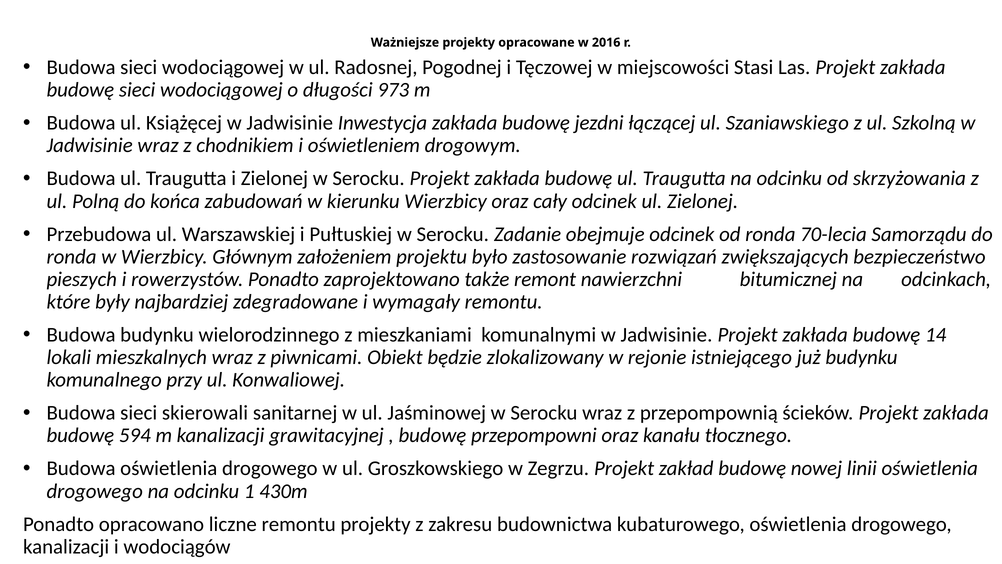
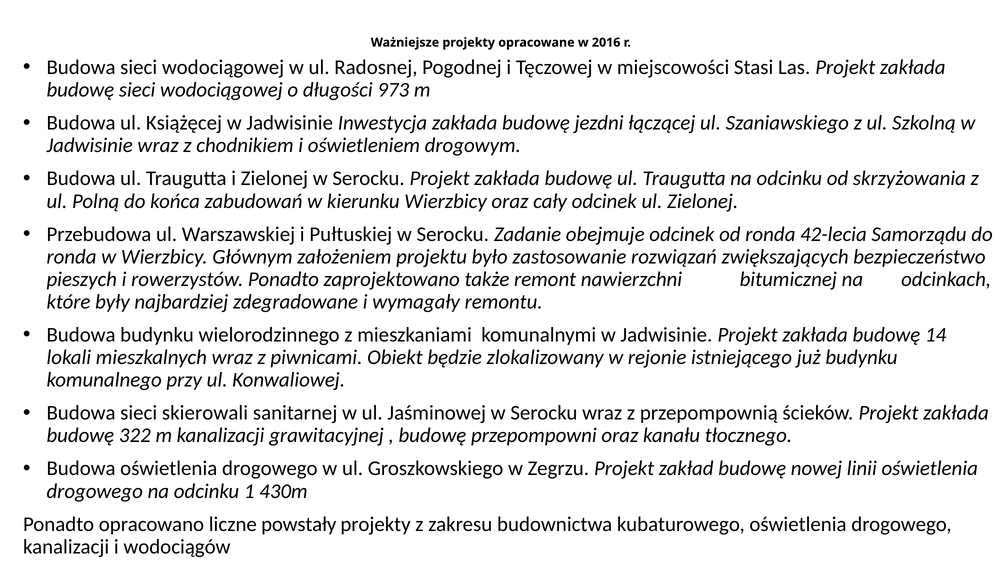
70-lecia: 70-lecia -> 42-lecia (833, 234)
594: 594 -> 322 (135, 435)
liczne remontu: remontu -> powstały (299, 524)
